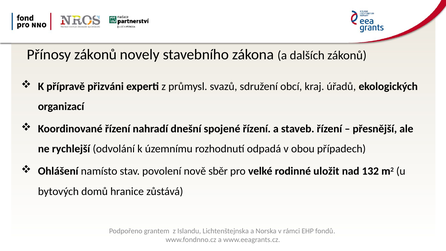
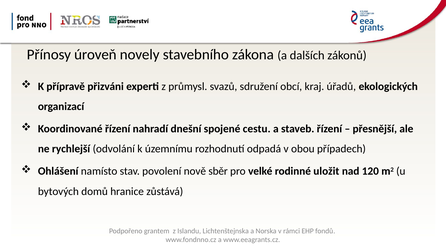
Přínosy zákonů: zákonů -> úroveň (95, 55)
spojené řízení: řízení -> cestu (257, 129)
132: 132 -> 120 (370, 171)
